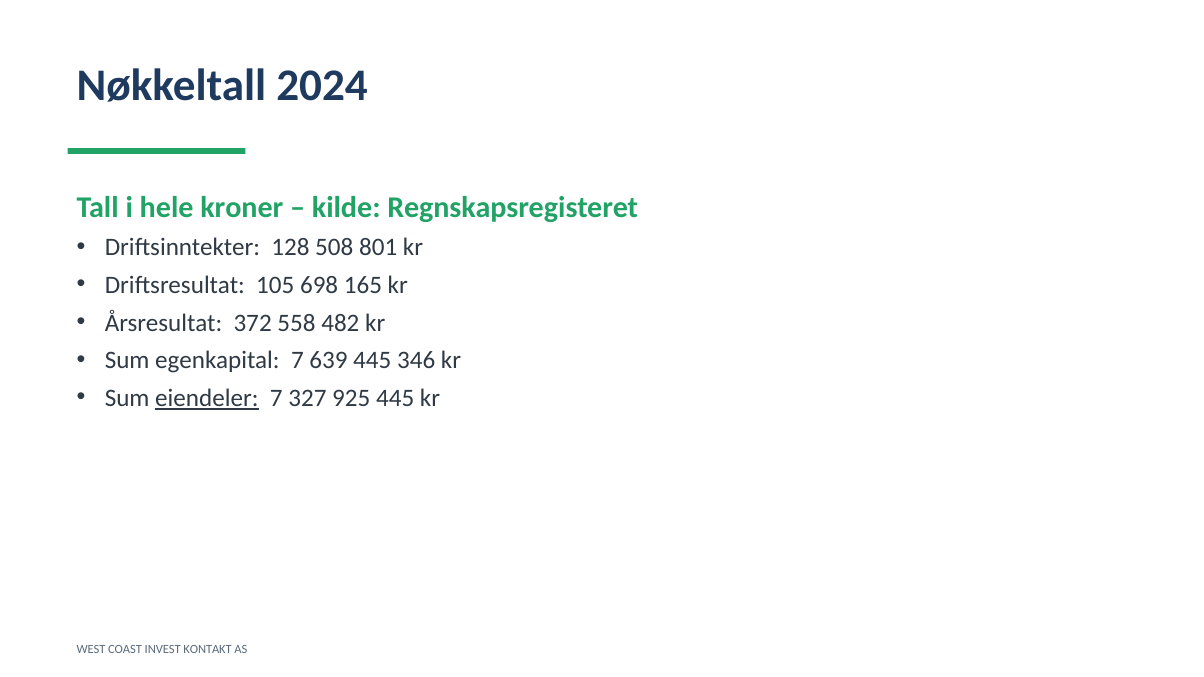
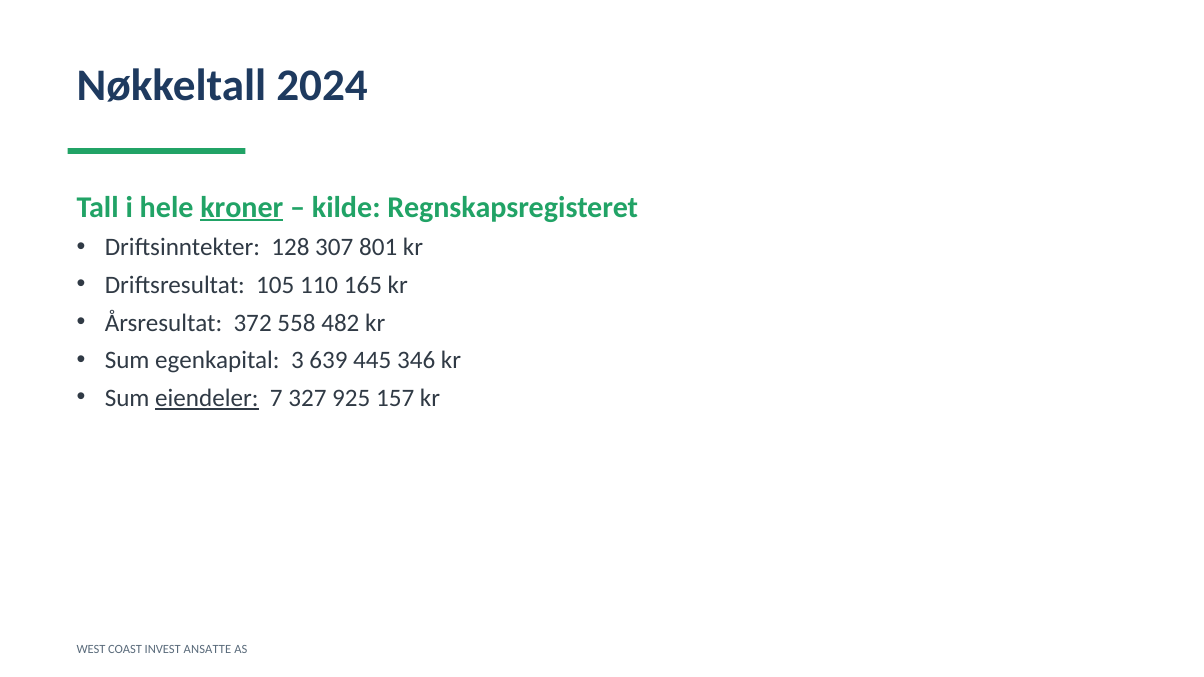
kroner underline: none -> present (242, 207)
508: 508 -> 307 (334, 248)
698: 698 -> 110 (319, 285)
egenkapital 7: 7 -> 3 (297, 361)
925 445: 445 -> 157 (395, 398)
KONTAKT: KONTAKT -> ANSATTE (207, 650)
